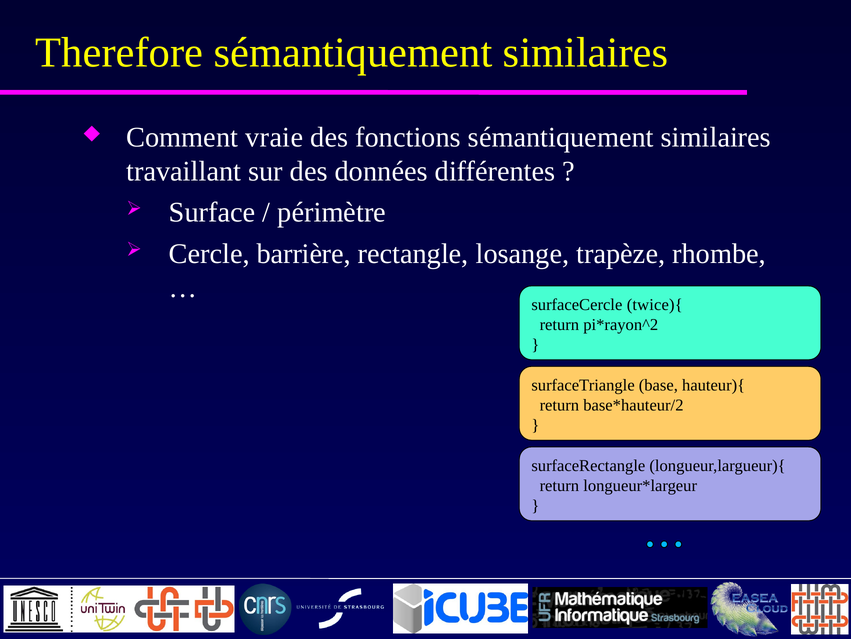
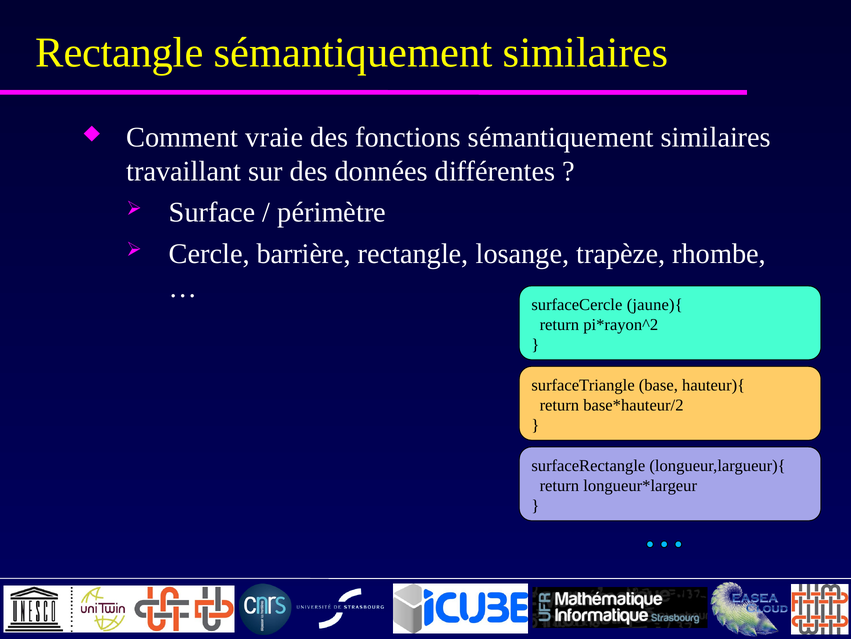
Therefore: Therefore -> Rectangle (119, 53)
twice){: twice){ -> jaune){ (655, 305)
